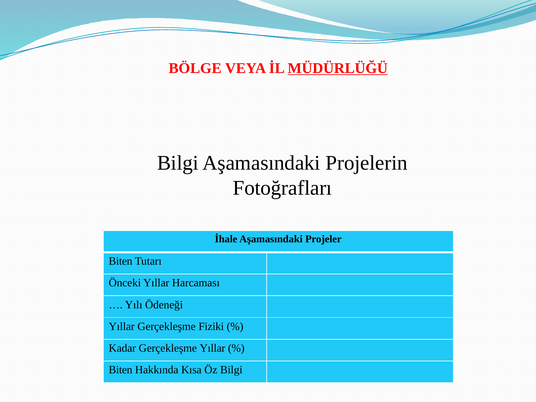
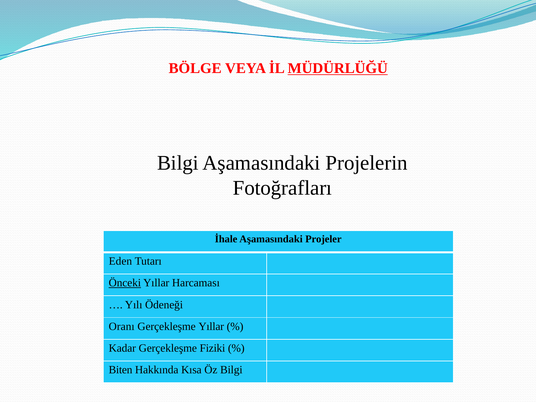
Biten: Biten -> Eden (120, 261)
Önceki underline: none -> present (125, 283)
Yıllar: Yıllar -> Oranı (122, 326)
Gerçekleşme Fiziki: Fiziki -> Yıllar (211, 326)
Gerçekleşme Yıllar: Yıllar -> Fiziki (212, 348)
